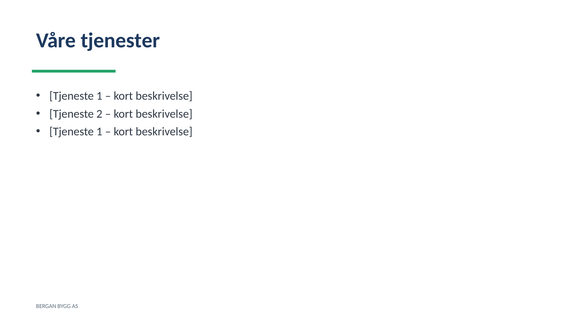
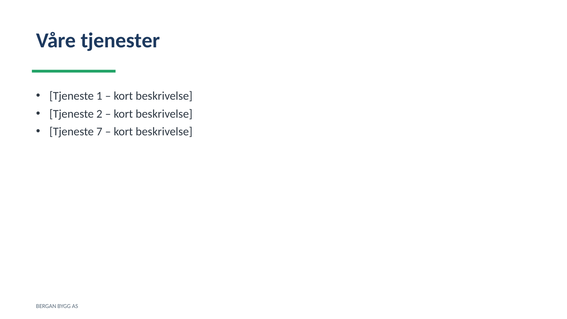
1: 1 -> 7 (99, 131)
